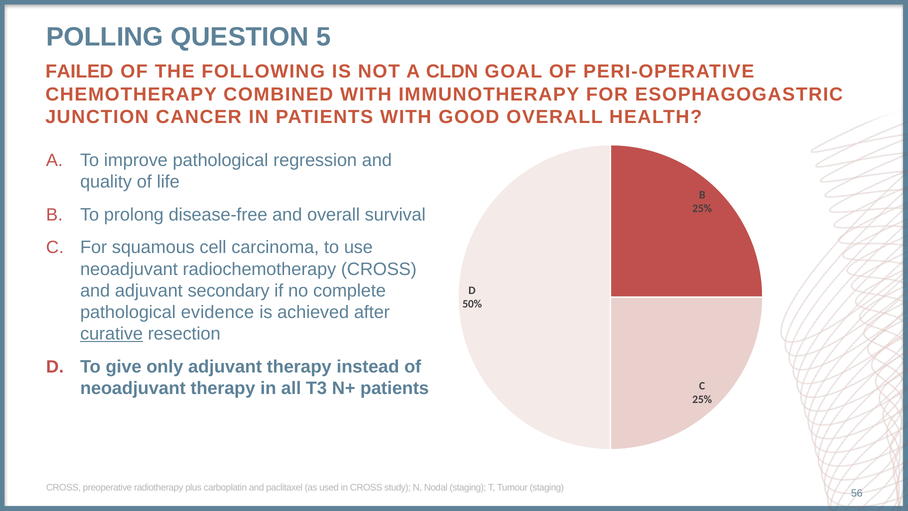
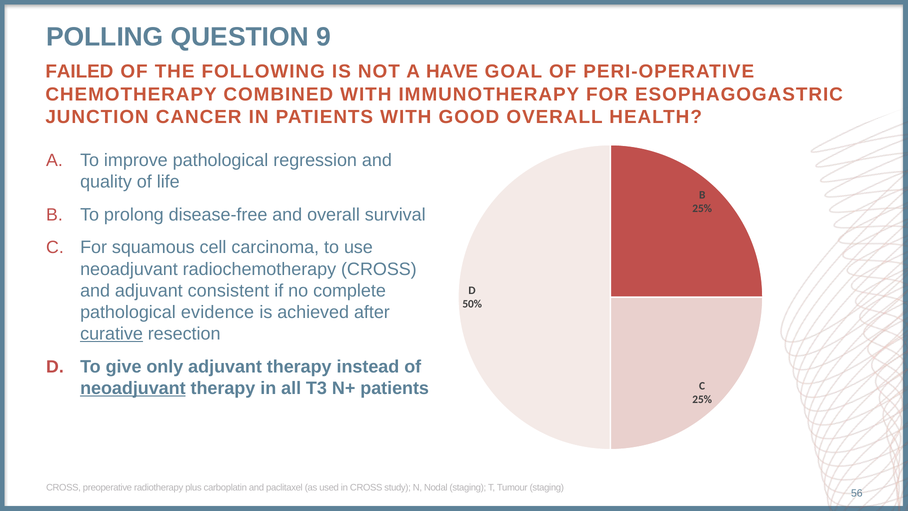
5: 5 -> 9 (324, 37)
CLDN: CLDN -> HAVE (452, 72)
secondary: secondary -> consistent (229, 290)
neoadjuvant underline: none -> present (133, 388)
